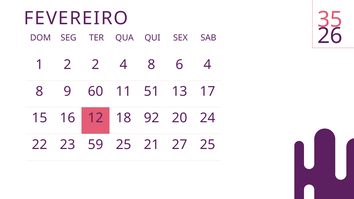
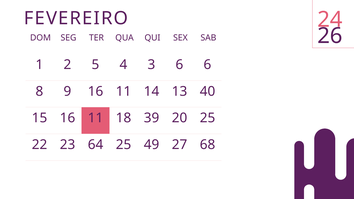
35: 35 -> 24 (330, 19)
2 2: 2 -> 5 (96, 65)
8: 8 -> 3 (152, 65)
6 4: 4 -> 6 (208, 65)
9 60: 60 -> 16 (96, 91)
51: 51 -> 14 (152, 91)
17: 17 -> 40 (208, 91)
15 16 12: 12 -> 11 (96, 118)
92: 92 -> 39 (152, 118)
20 24: 24 -> 25 (208, 118)
59: 59 -> 64 (96, 145)
21: 21 -> 49 (152, 145)
27 25: 25 -> 68 (208, 145)
